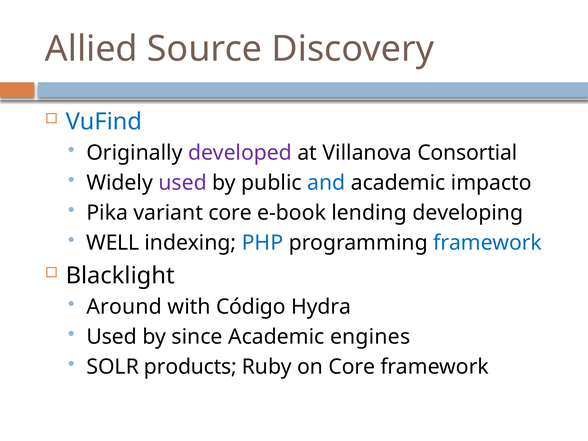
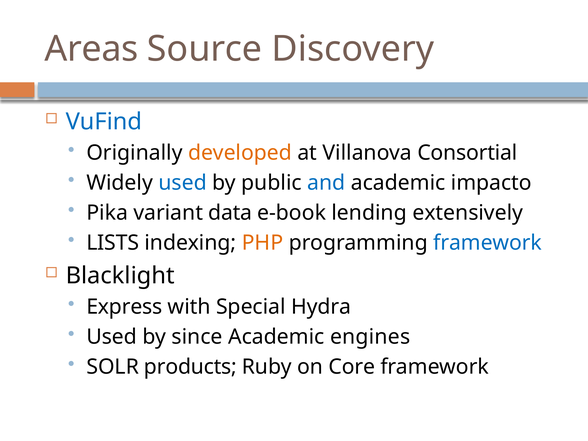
Allied: Allied -> Areas (91, 49)
developed colour: purple -> orange (240, 153)
used colour: purple -> blue (183, 183)
variant core: core -> data (230, 213)
developing: developing -> extensively (468, 213)
WELL: WELL -> LISTS (113, 243)
PHP colour: blue -> orange (262, 243)
Around: Around -> Express (124, 307)
Código: Código -> Special (251, 307)
